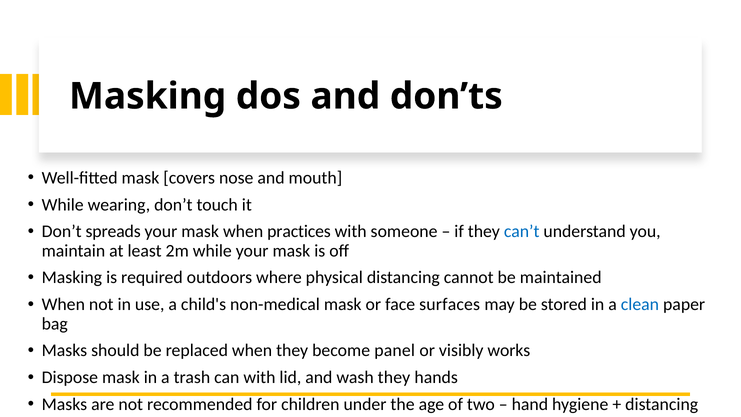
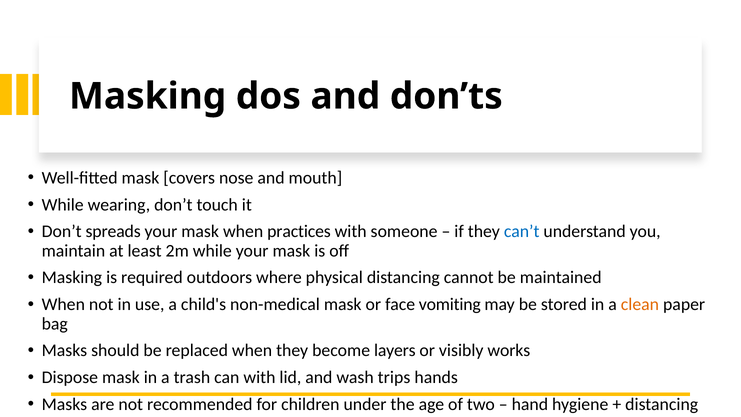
surfaces: surfaces -> vomiting (450, 304)
clean colour: blue -> orange (640, 304)
panel: panel -> layers (395, 350)
wash they: they -> trips (394, 377)
